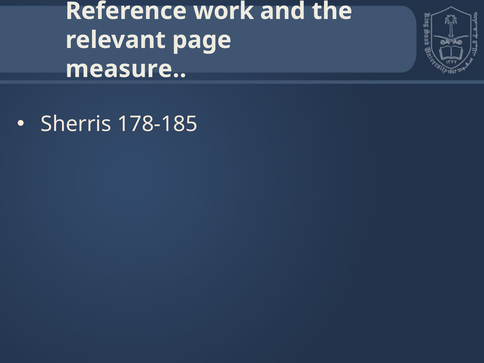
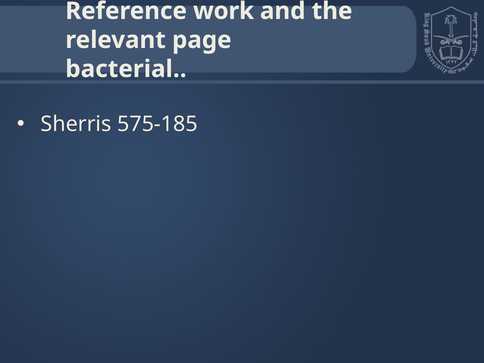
measure: measure -> bacterial (126, 69)
178-185: 178-185 -> 575-185 (157, 124)
